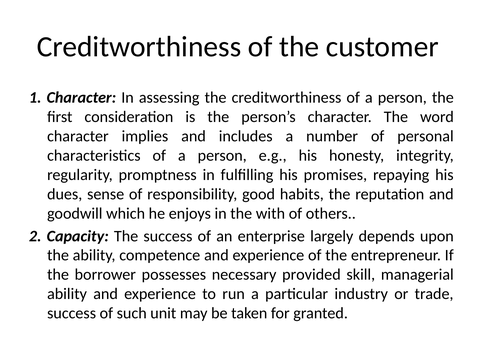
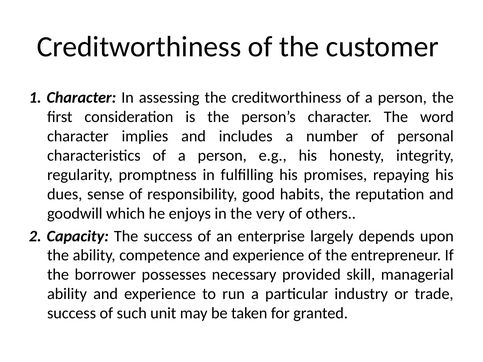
with: with -> very (270, 214)
